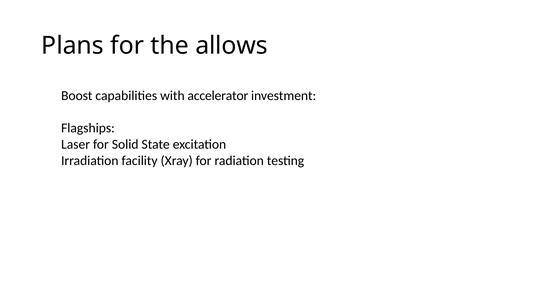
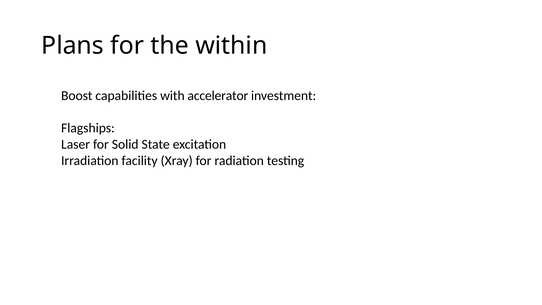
allows: allows -> within (231, 46)
